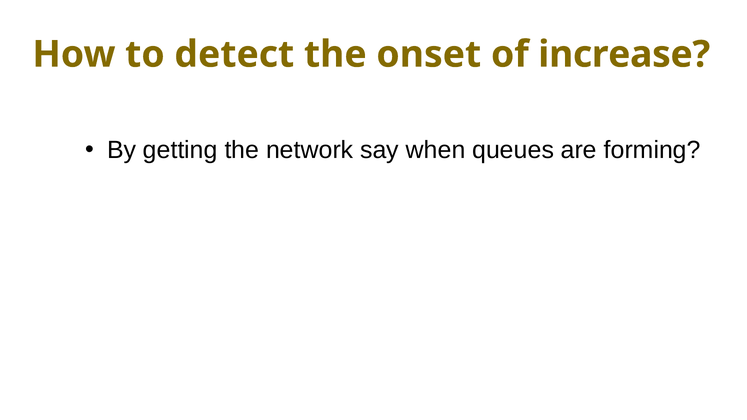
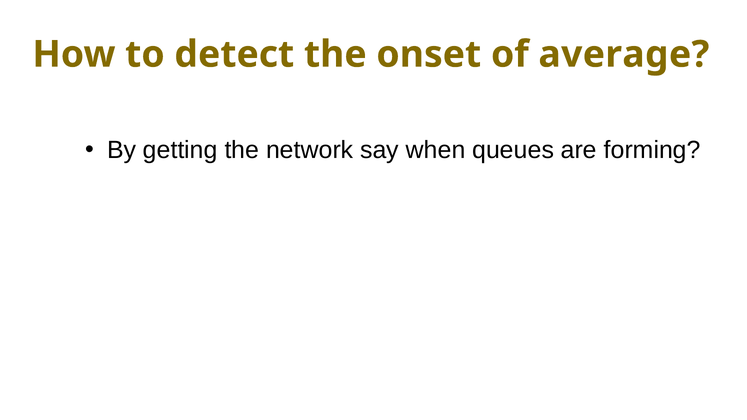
increase: increase -> average (624, 54)
